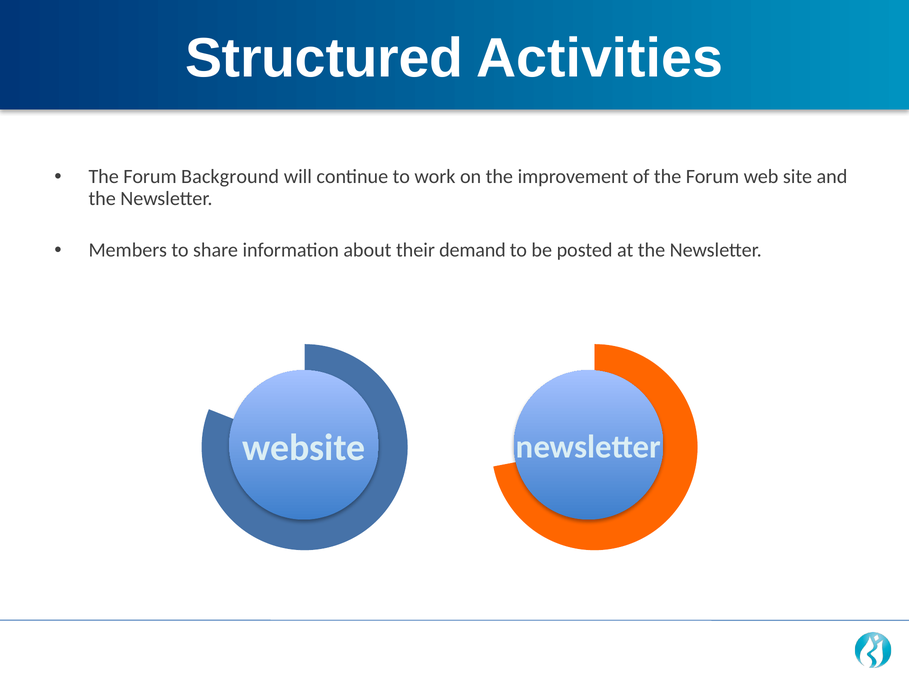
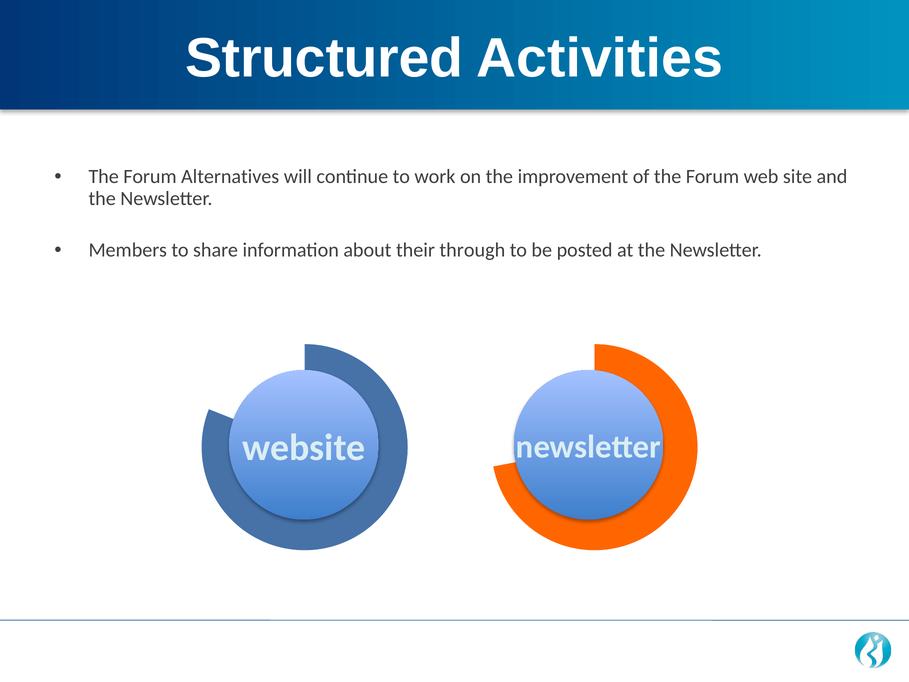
Background: Background -> Alternatives (230, 177)
demand: demand -> through (472, 250)
